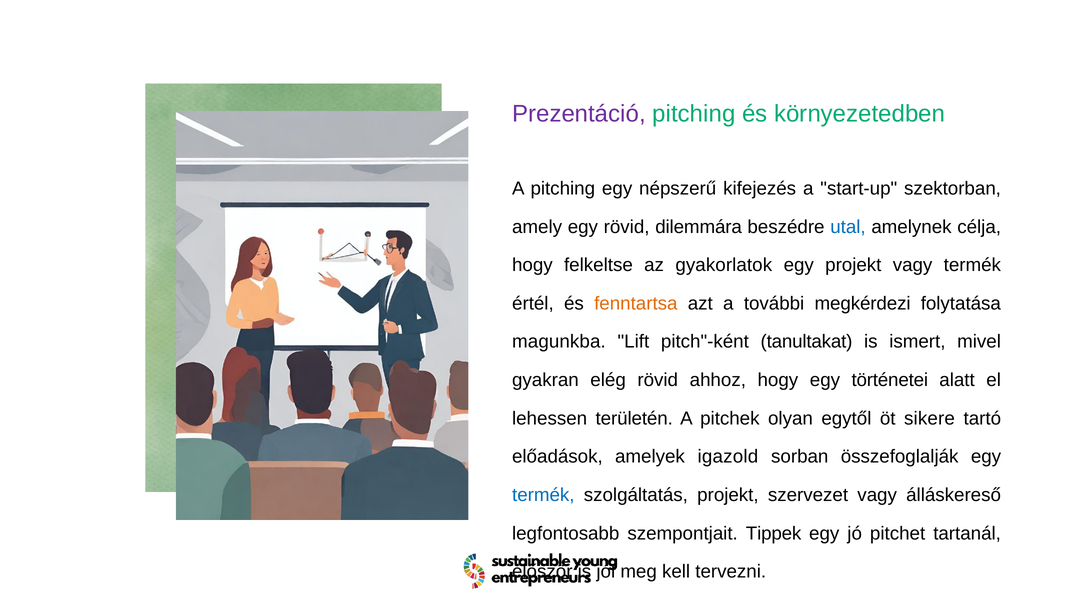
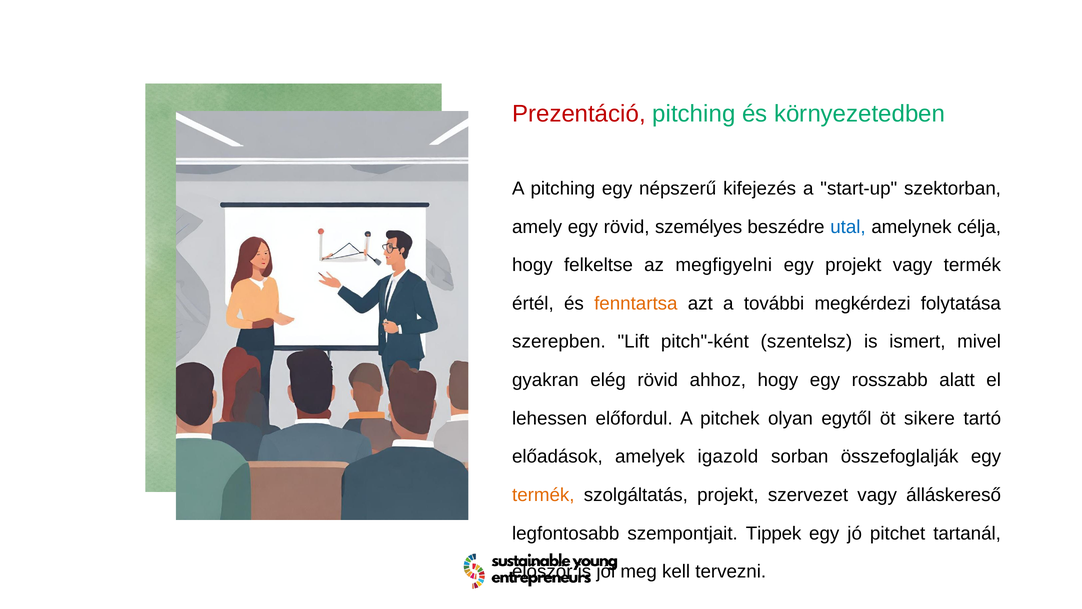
Prezentáció colour: purple -> red (579, 114)
dilemmára: dilemmára -> személyes (699, 227)
gyakorlatok: gyakorlatok -> megfigyelni (724, 265)
magunkba: magunkba -> szerepben (559, 342)
tanultakat: tanultakat -> szentelsz (806, 342)
történetei: történetei -> rosszabb (890, 380)
területén: területén -> előfordul (634, 418)
termék colour: blue -> orange (543, 495)
